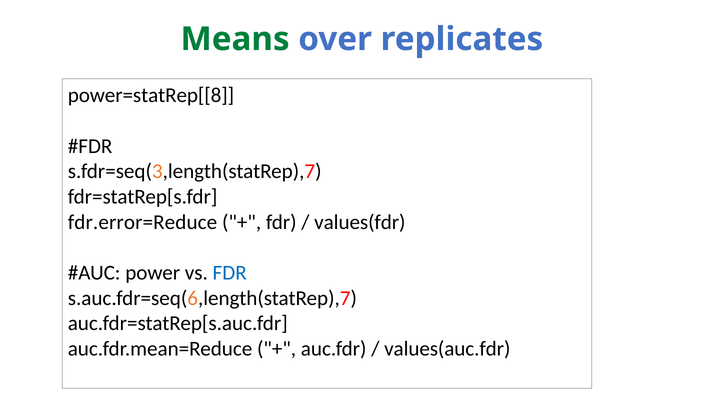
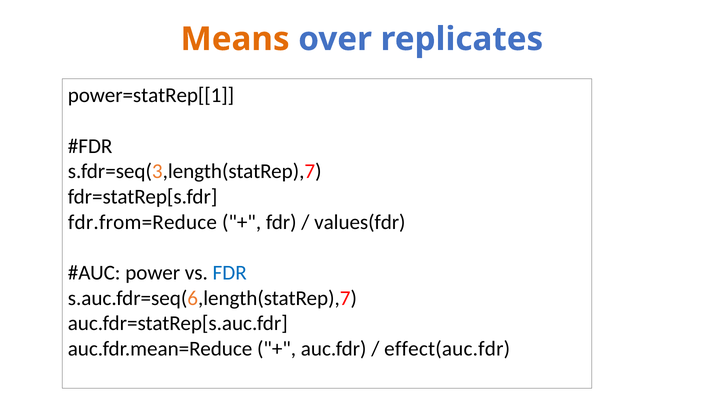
Means colour: green -> orange (235, 39)
power=statRep[[8: power=statRep[[8 -> power=statRep[[1 (151, 96)
fdr.error=Reduce: fdr.error=Reduce -> fdr.from=Reduce (142, 222)
values(auc.fdr: values(auc.fdr -> effect(auc.fdr (447, 349)
